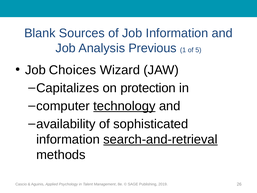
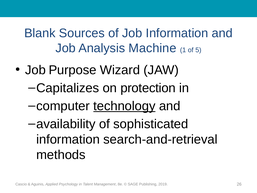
Previous: Previous -> Machine (152, 48)
Choices: Choices -> Purpose (73, 70)
search-and-retrieval underline: present -> none (160, 139)
